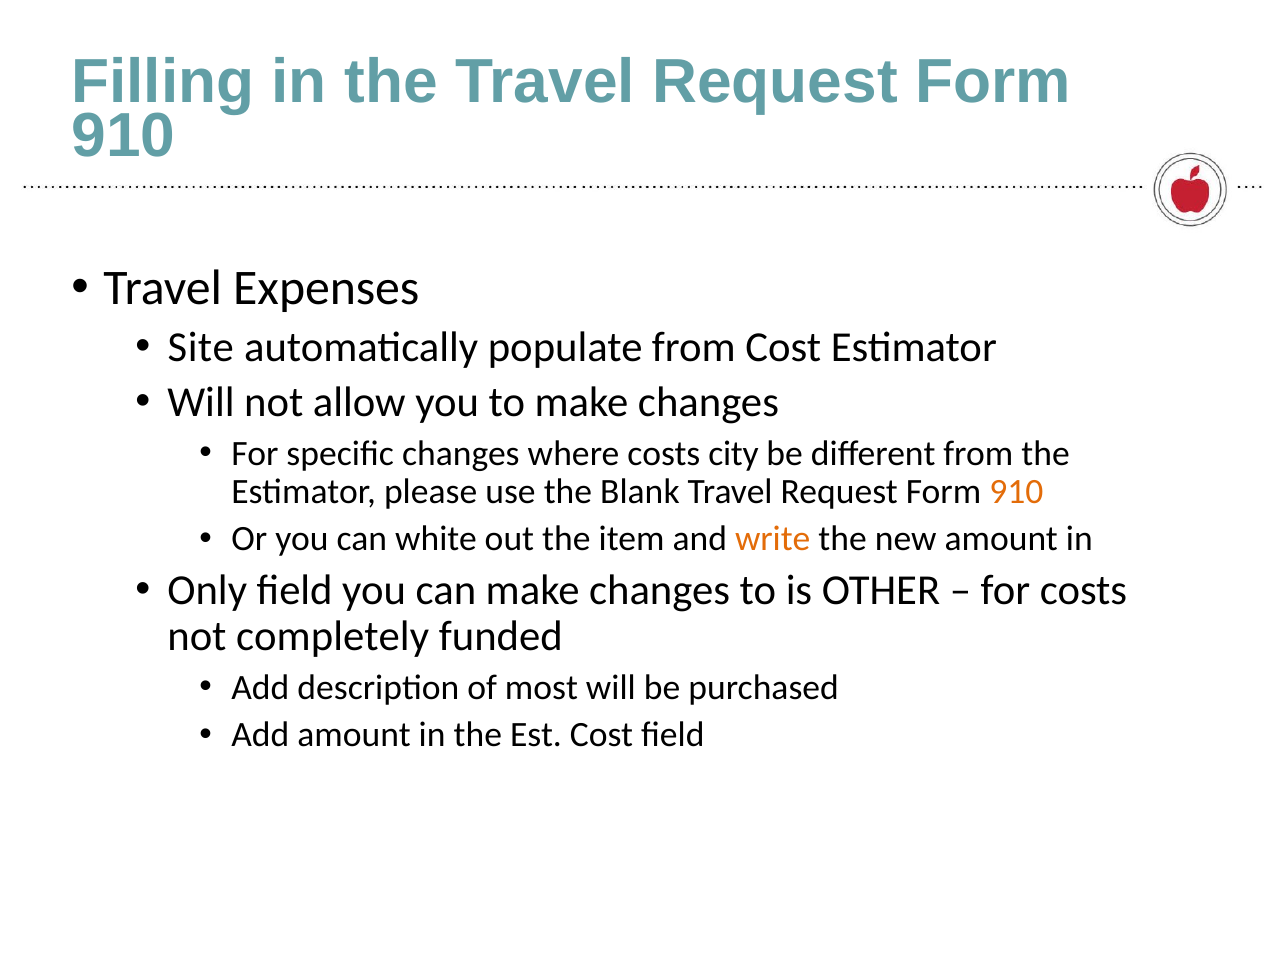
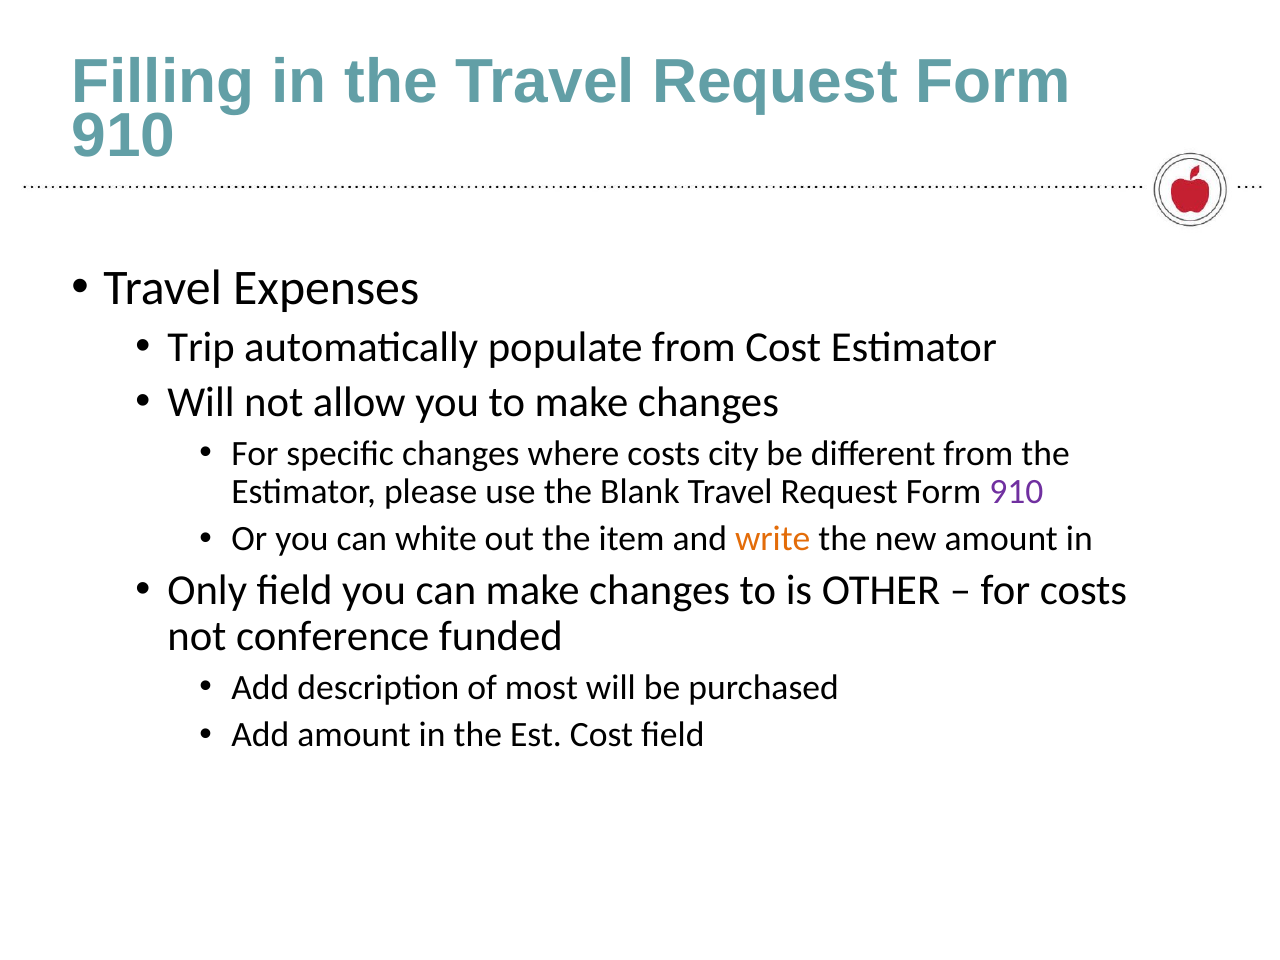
Site: Site -> Trip (201, 347)
910 colour: orange -> purple (1016, 492)
completely: completely -> conference (333, 636)
